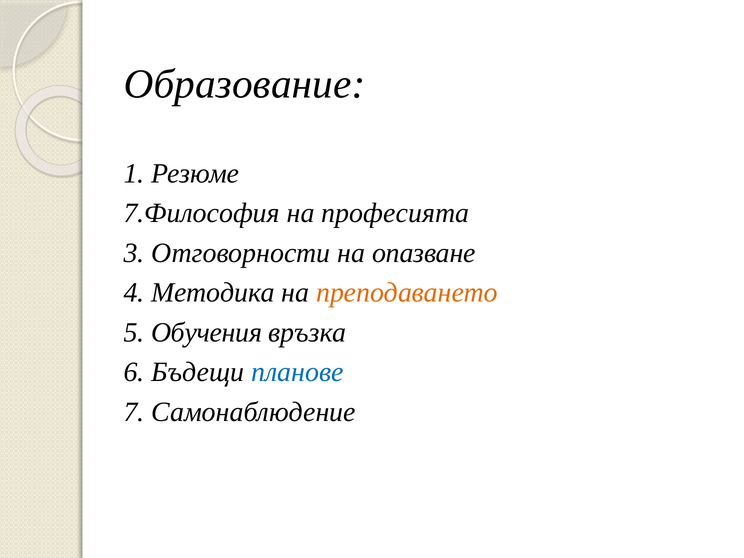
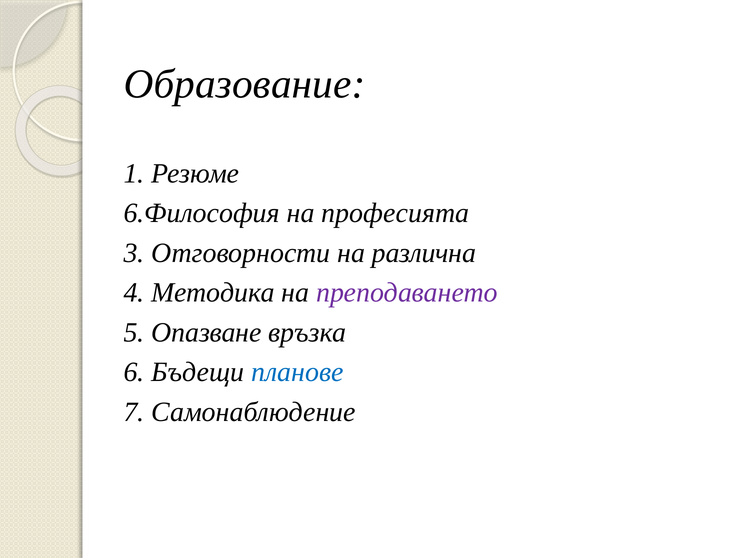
7.Философия: 7.Философия -> 6.Философия (202, 213)
опазване: опазване -> различна (424, 253)
преподаването colour: orange -> purple (407, 293)
Обучения: Обучения -> Опазване (207, 332)
